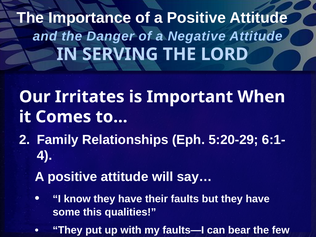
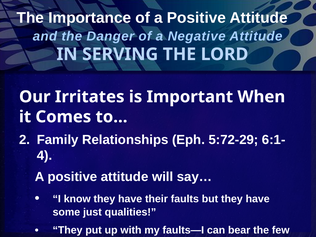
5:20-29: 5:20-29 -> 5:72-29 (233, 140)
this: this -> just (92, 212)
